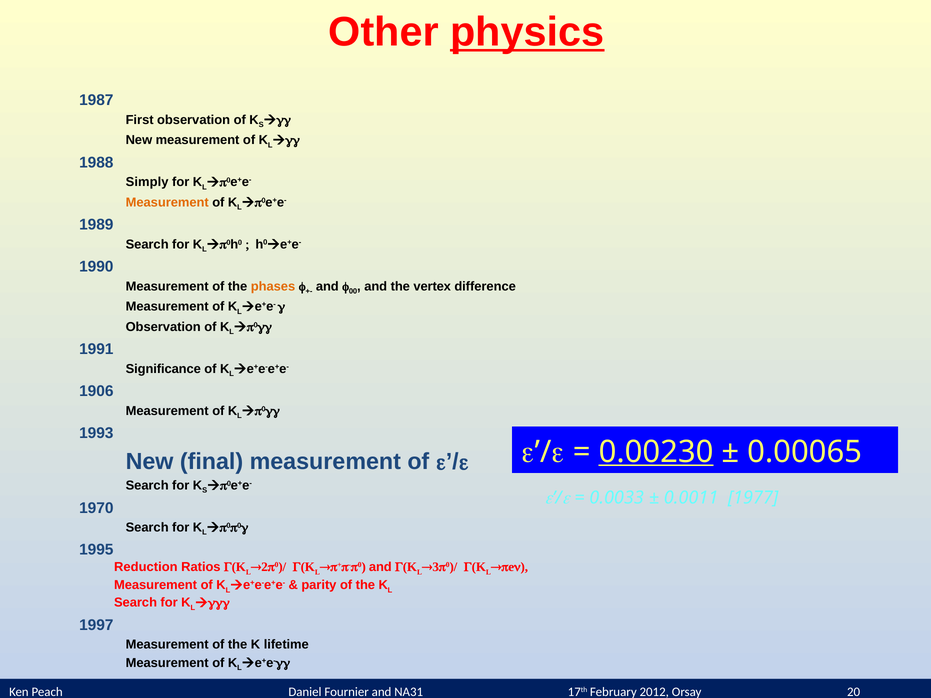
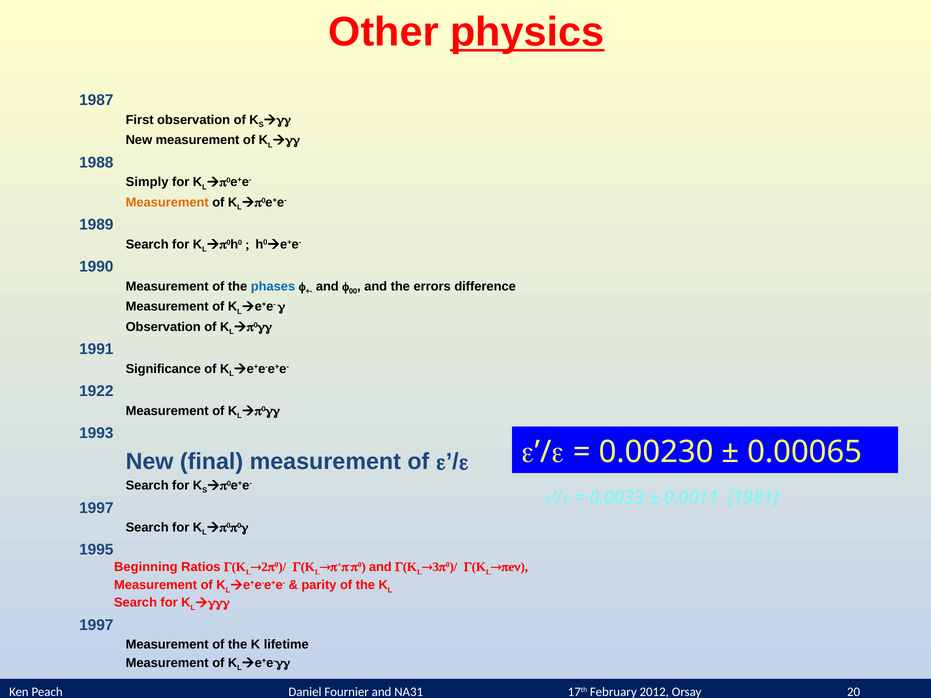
phases colour: orange -> blue (273, 286)
vertex: vertex -> errors (432, 286)
1906: 1906 -> 1922 (96, 391)
0.00230 underline: present -> none (656, 452)
1977: 1977 -> 1981 (753, 498)
1970: 1970 -> 1997 (96, 508)
Reduction: Reduction -> Beginning (146, 567)
